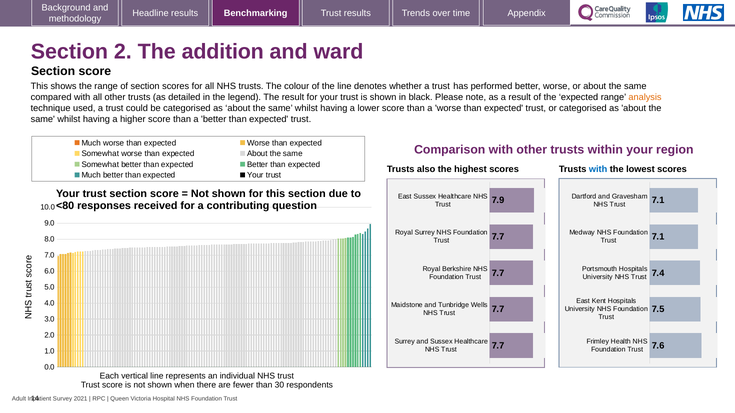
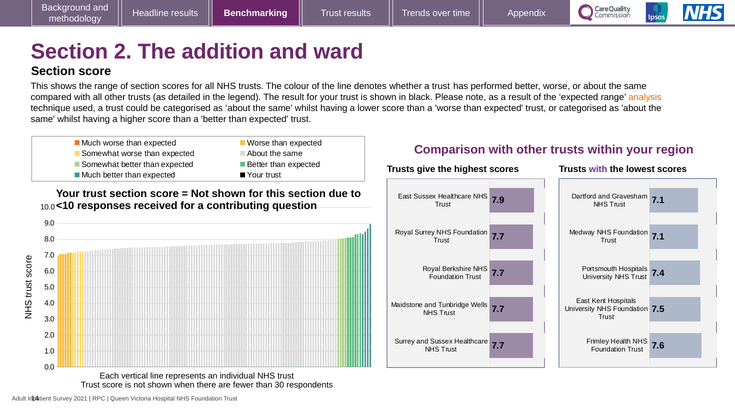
also: also -> give (426, 169)
with colour: blue -> purple (598, 169)
<80: <80 -> <10 (65, 206)
